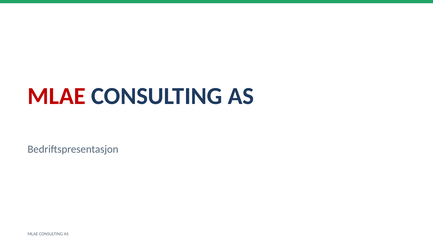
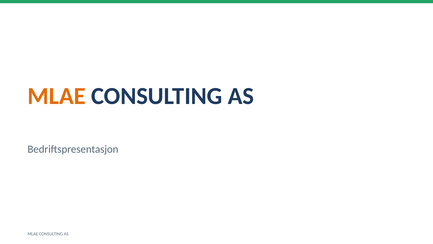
MLAE colour: red -> orange (57, 96)
